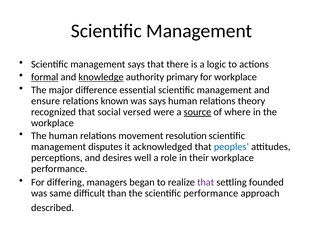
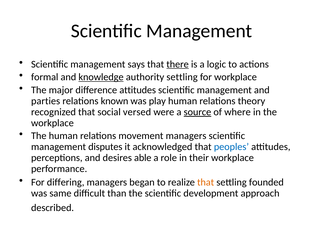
there underline: none -> present (178, 64)
formal underline: present -> none (45, 77)
authority primary: primary -> settling (182, 77)
difference essential: essential -> attitudes (138, 90)
ensure: ensure -> parties (46, 101)
was says: says -> play (157, 101)
movement resolution: resolution -> managers (186, 136)
well: well -> able (143, 158)
that colour: purple -> orange (206, 183)
scientific performance: performance -> development (211, 194)
